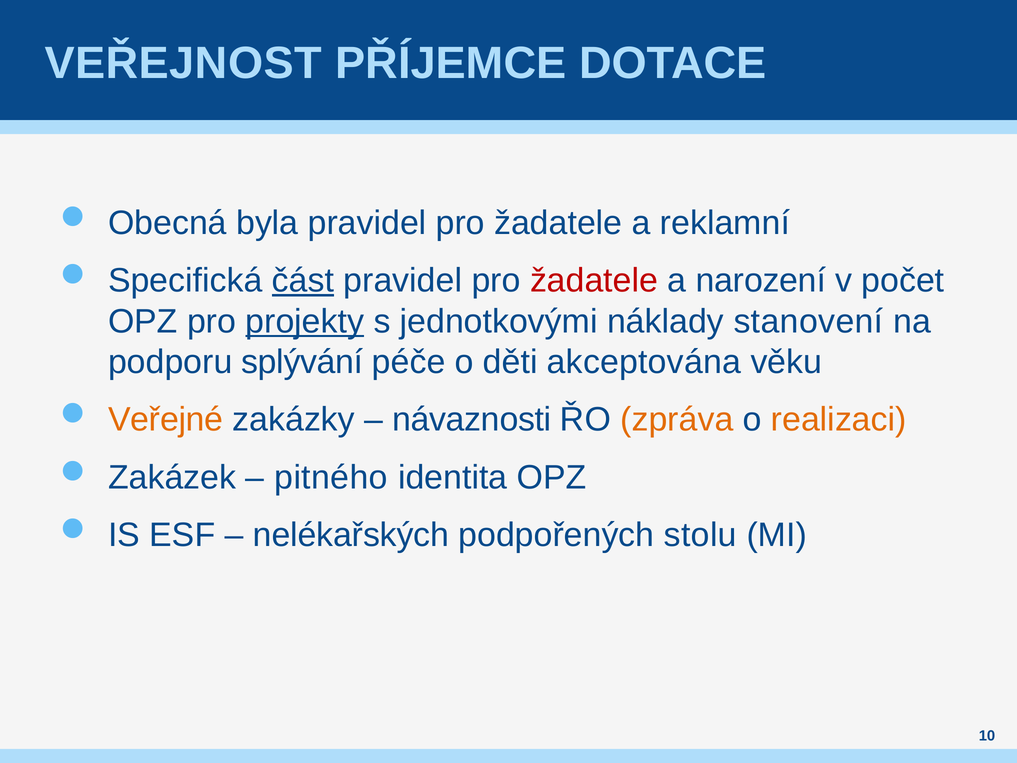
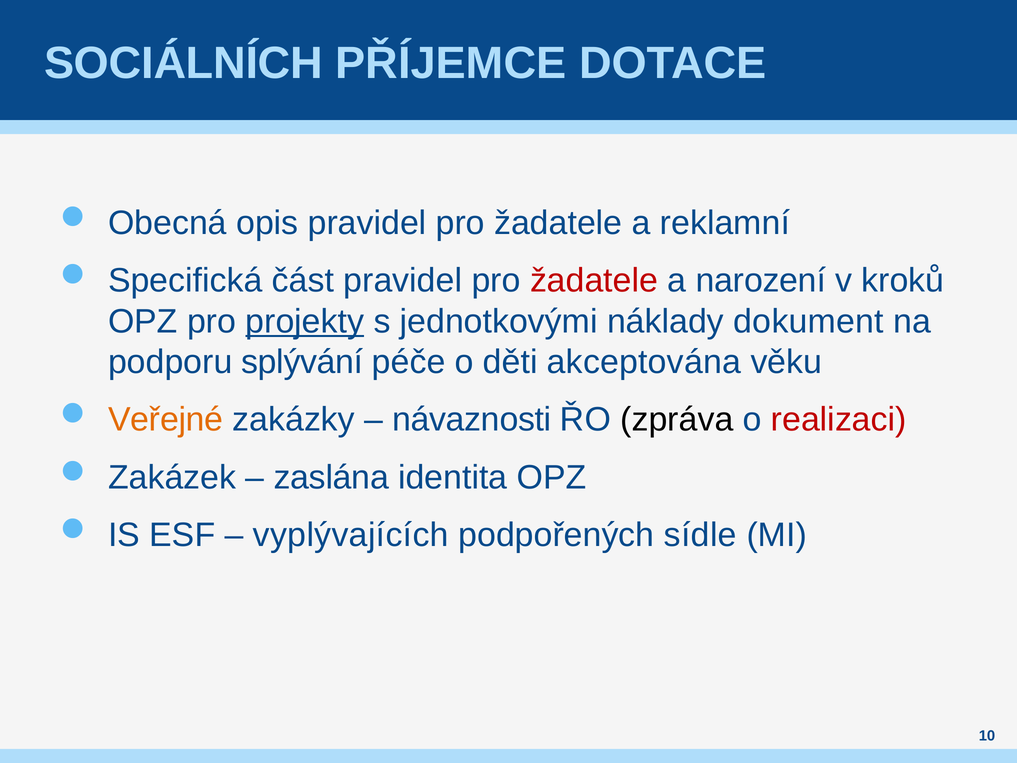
VEŘEJNOST: VEŘEJNOST -> SOCIÁLNÍCH (184, 63)
byla: byla -> opis (267, 223)
část underline: present -> none (303, 281)
počet: počet -> kroků (903, 281)
stanovení: stanovení -> dokument (809, 321)
zpráva colour: orange -> black (677, 420)
realizaci colour: orange -> red (839, 420)
pitného: pitného -> zaslána (331, 477)
nelékařských: nelékařských -> vyplývajících (351, 535)
stolu: stolu -> sídle (700, 535)
